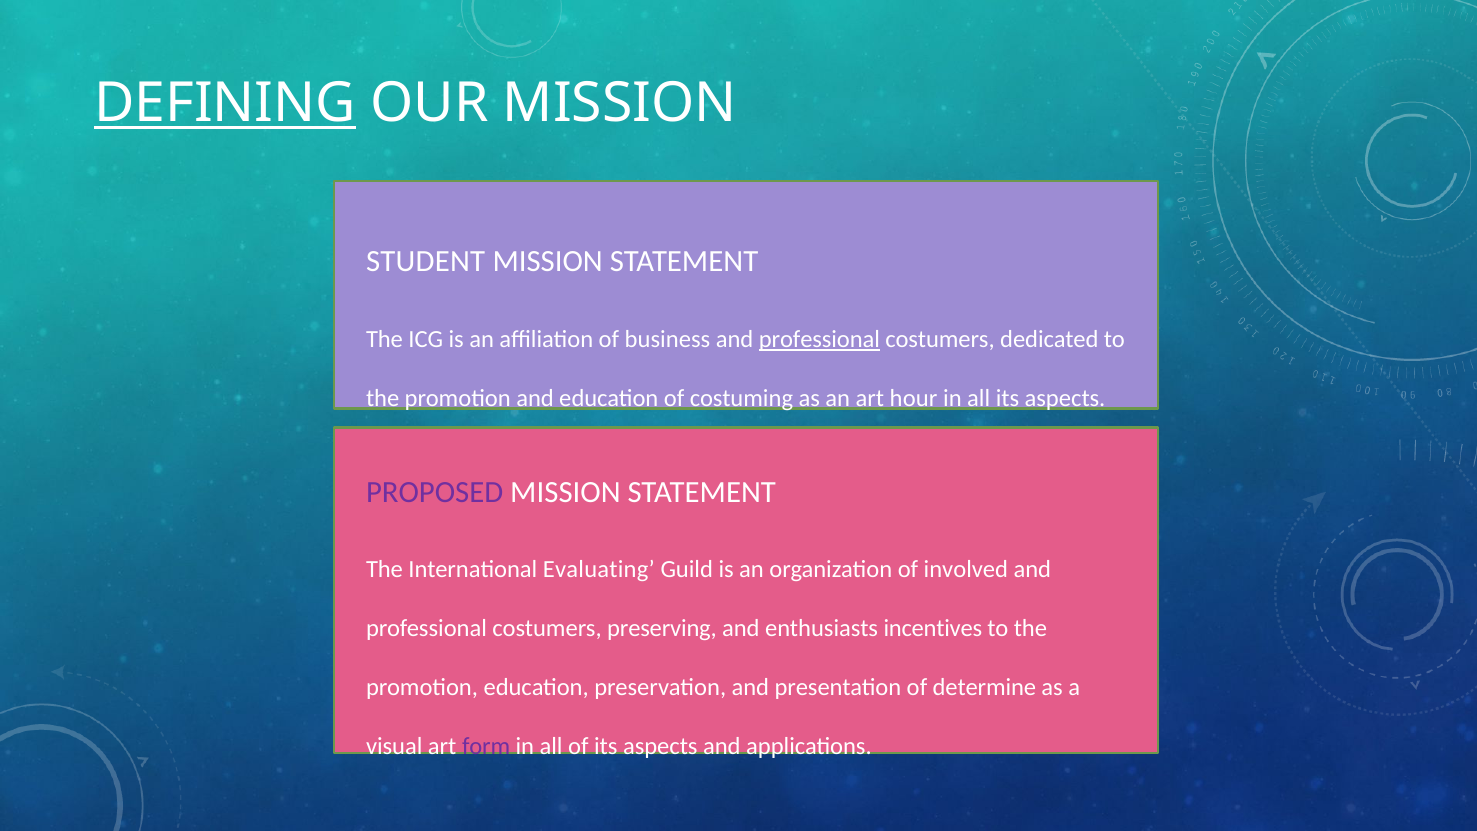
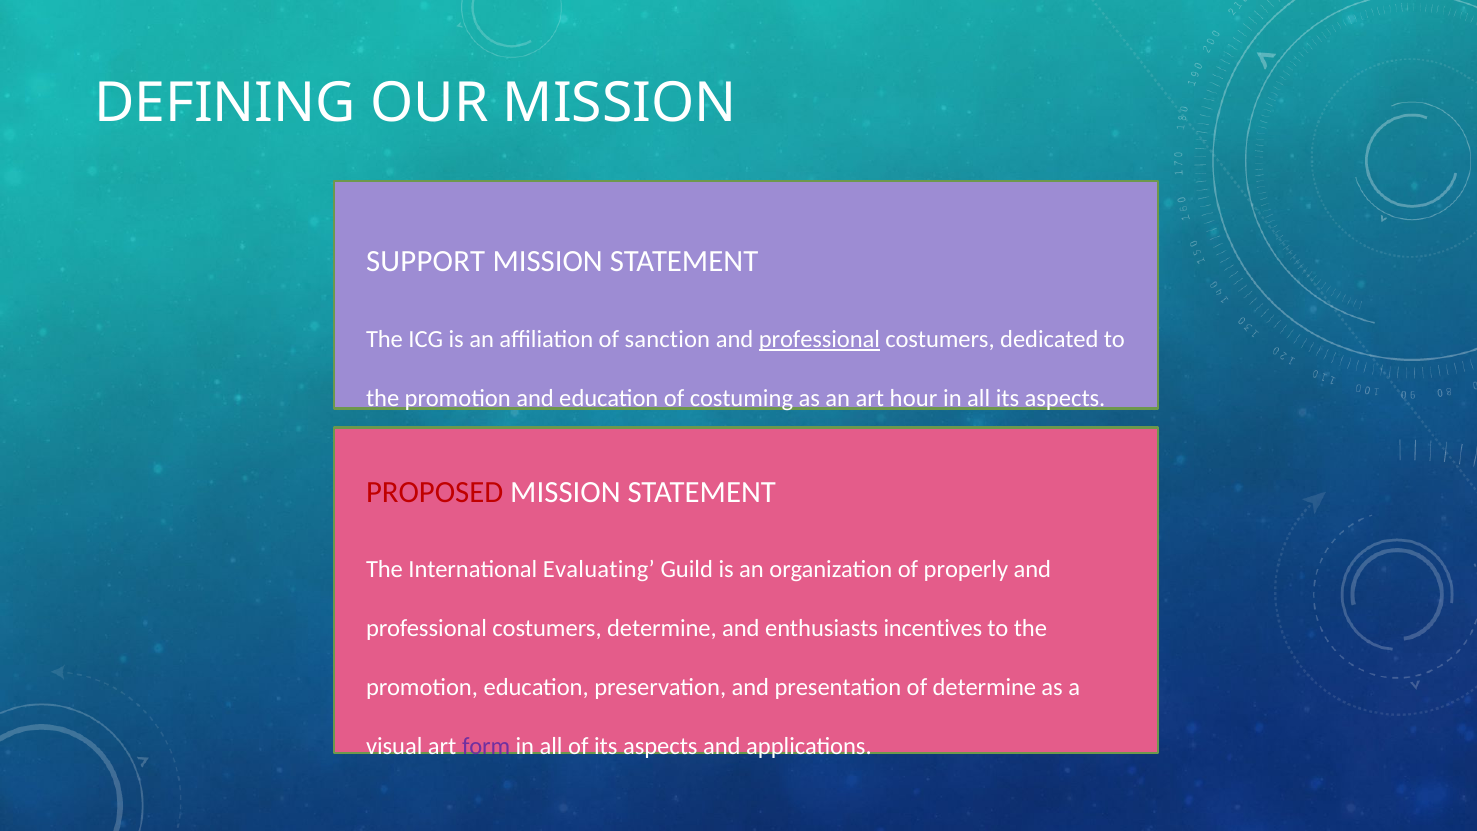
DEFINING underline: present -> none (225, 104)
STUDENT: STUDENT -> SUPPORT (426, 261)
business: business -> sanction (667, 339)
PROPOSED colour: purple -> red (435, 492)
involved: involved -> properly (966, 570)
costumers preserving: preserving -> determine (662, 629)
